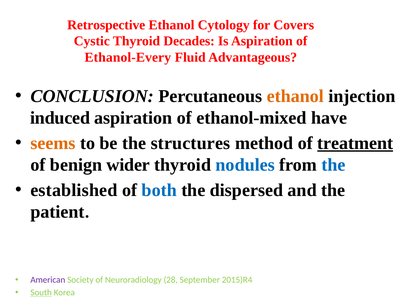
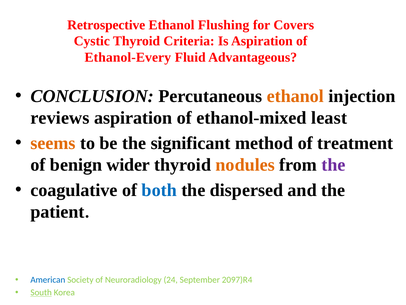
Cytology: Cytology -> Flushing (224, 25)
Decades: Decades -> Criteria (189, 41)
induced: induced -> reviews (60, 118)
have: have -> least (329, 118)
structures: structures -> significant (191, 143)
treatment underline: present -> none (355, 143)
nodules colour: blue -> orange (245, 165)
the colour: blue -> purple (334, 165)
established: established -> coagulative (74, 190)
American colour: purple -> blue (48, 279)
28: 28 -> 24 (171, 279)
2015)R4: 2015)R4 -> 2097)R4 (237, 279)
